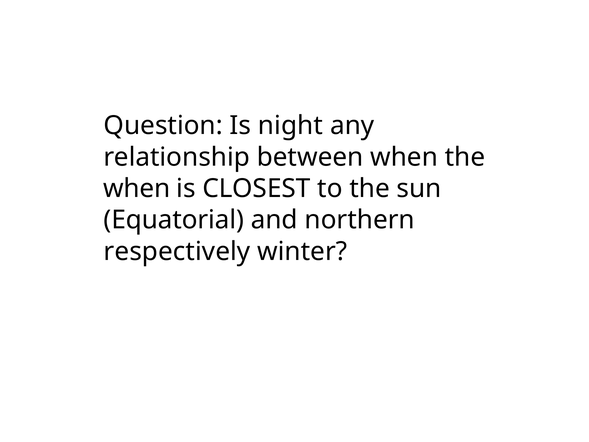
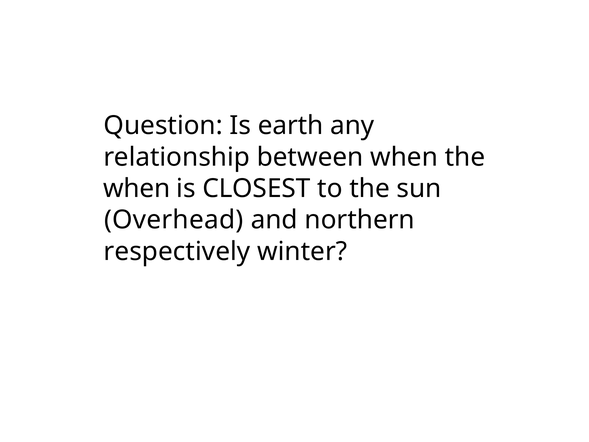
night: night -> earth (291, 126)
Equatorial: Equatorial -> Overhead (174, 220)
